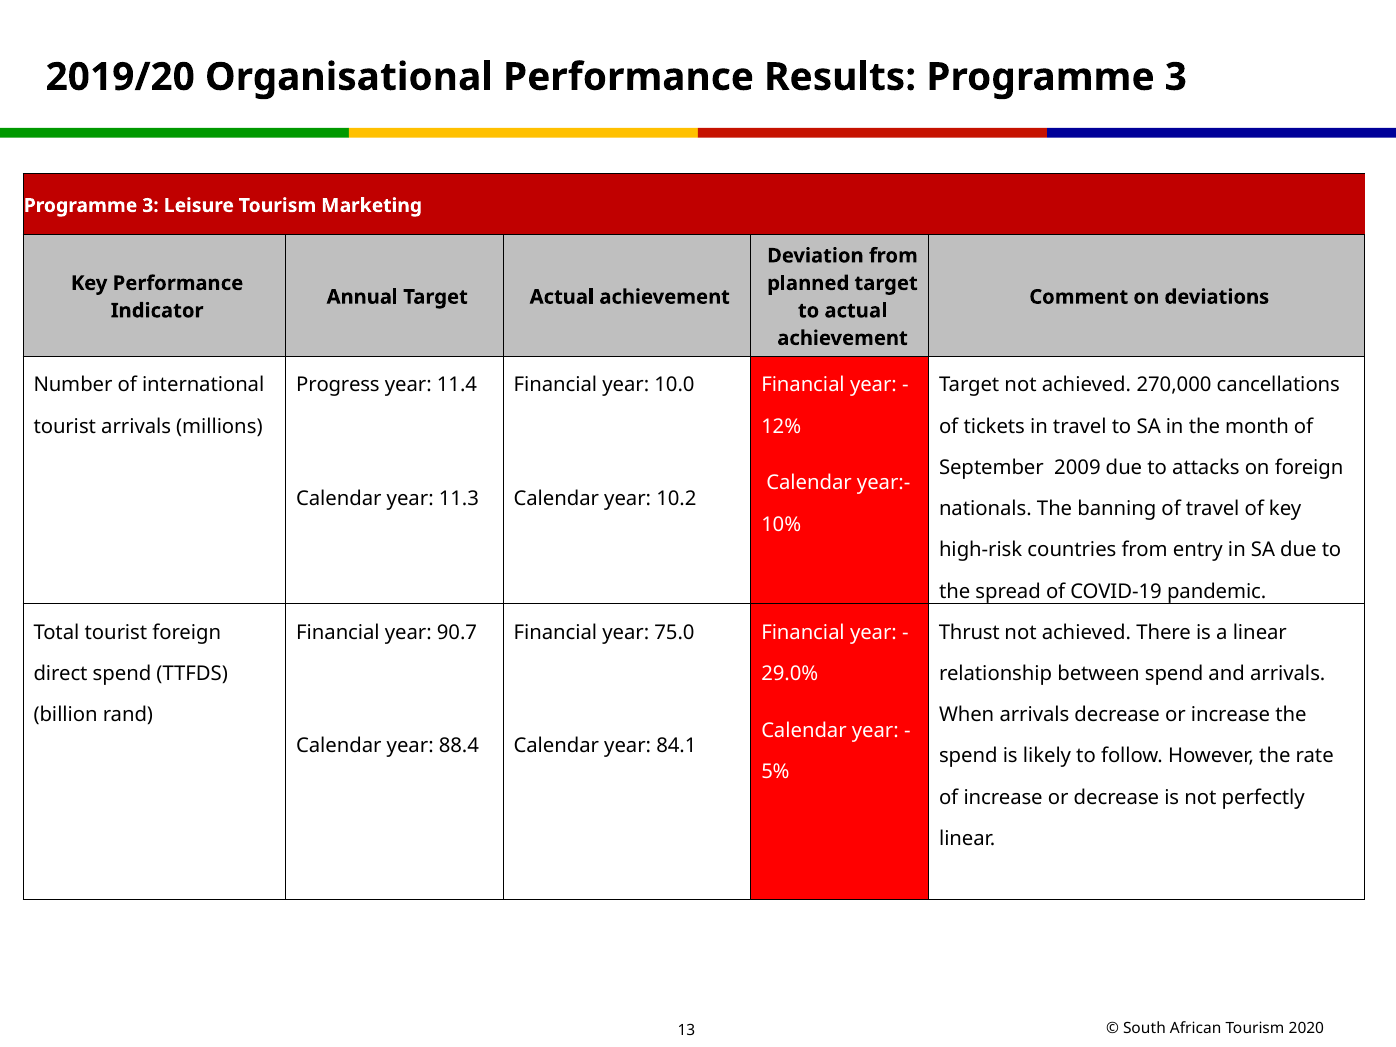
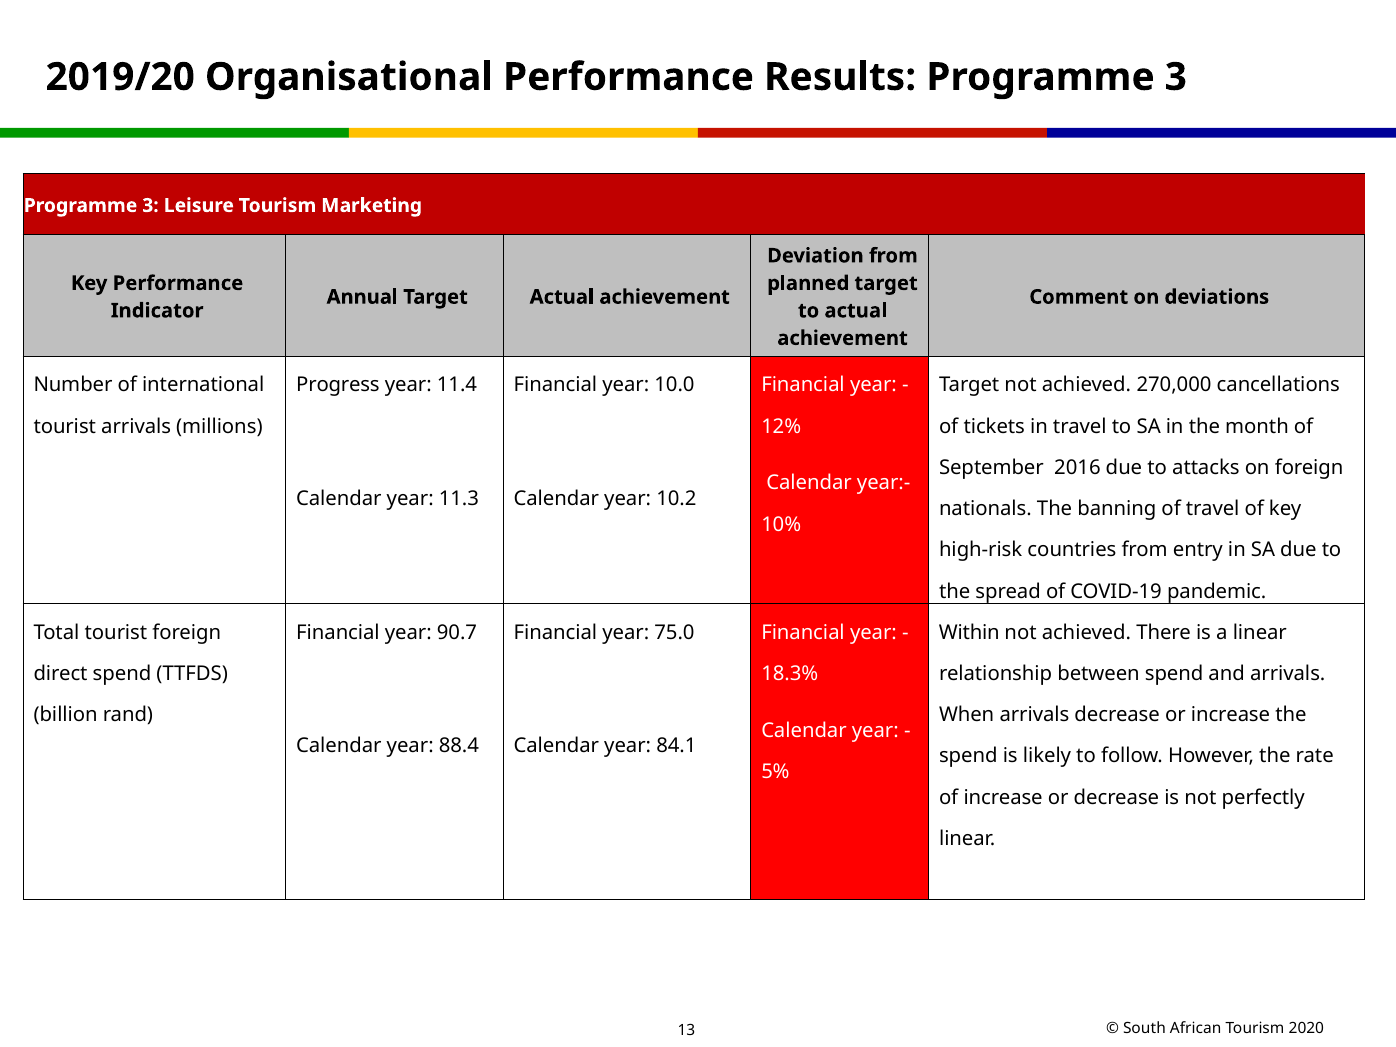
2009: 2009 -> 2016 (1077, 468)
Thrust: Thrust -> Within (969, 633)
29.0%: 29.0% -> 18.3% (790, 674)
